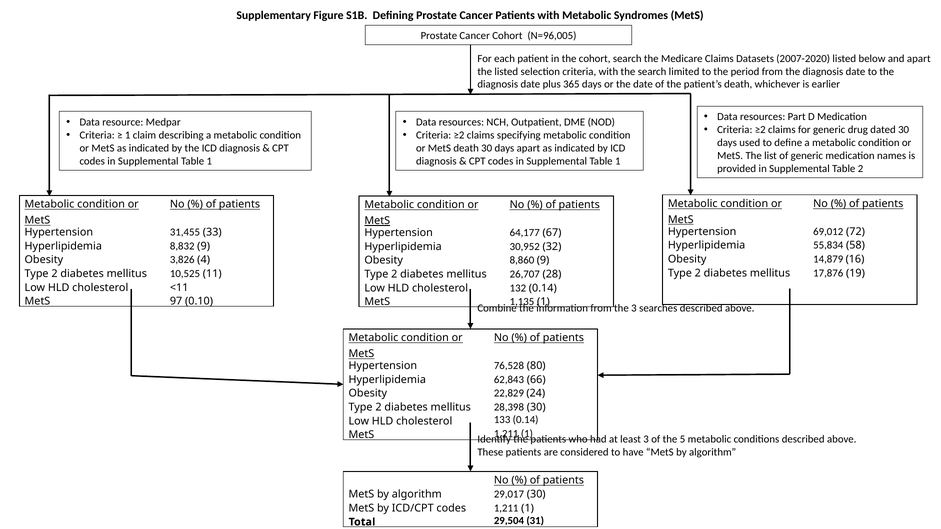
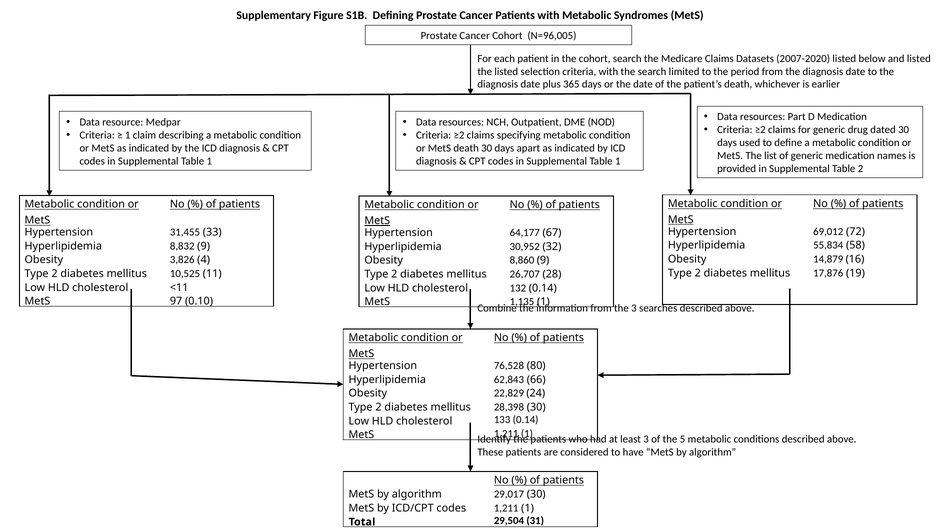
and apart: apart -> listed (919, 59)
